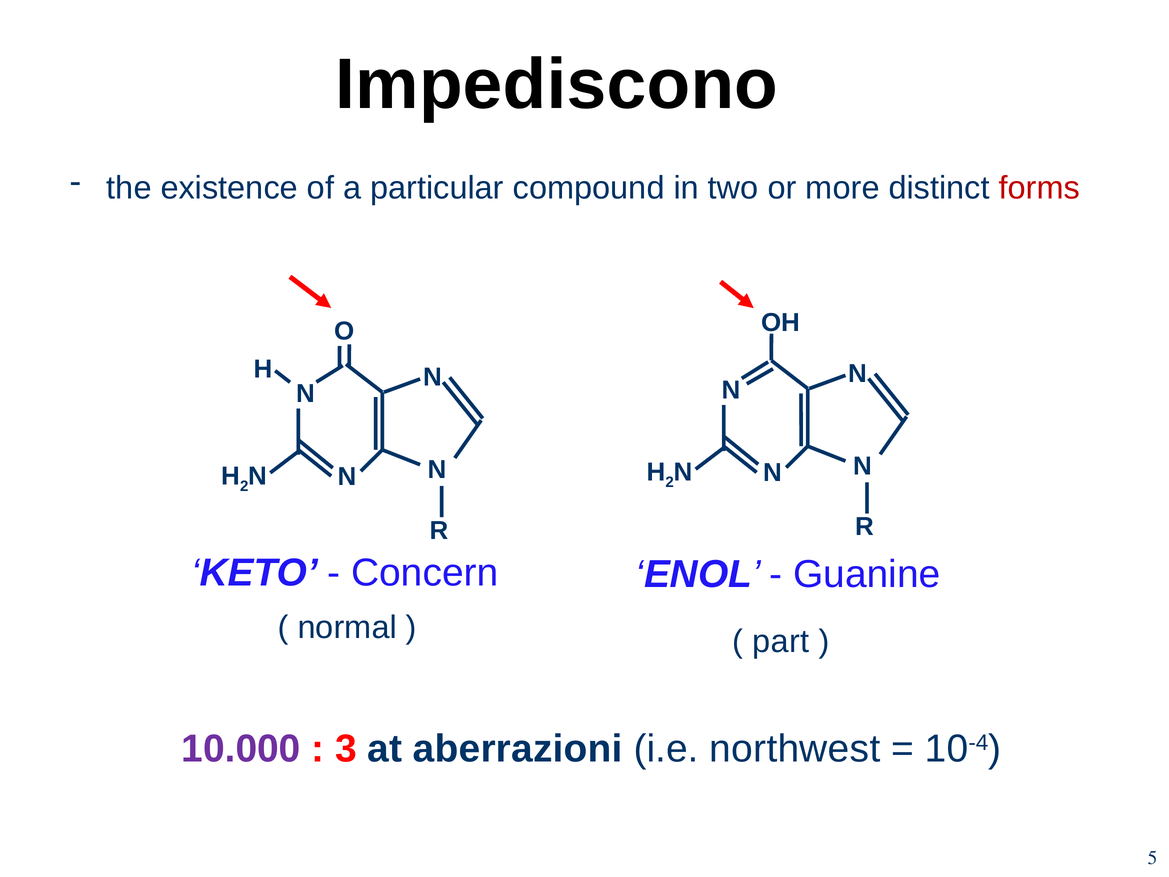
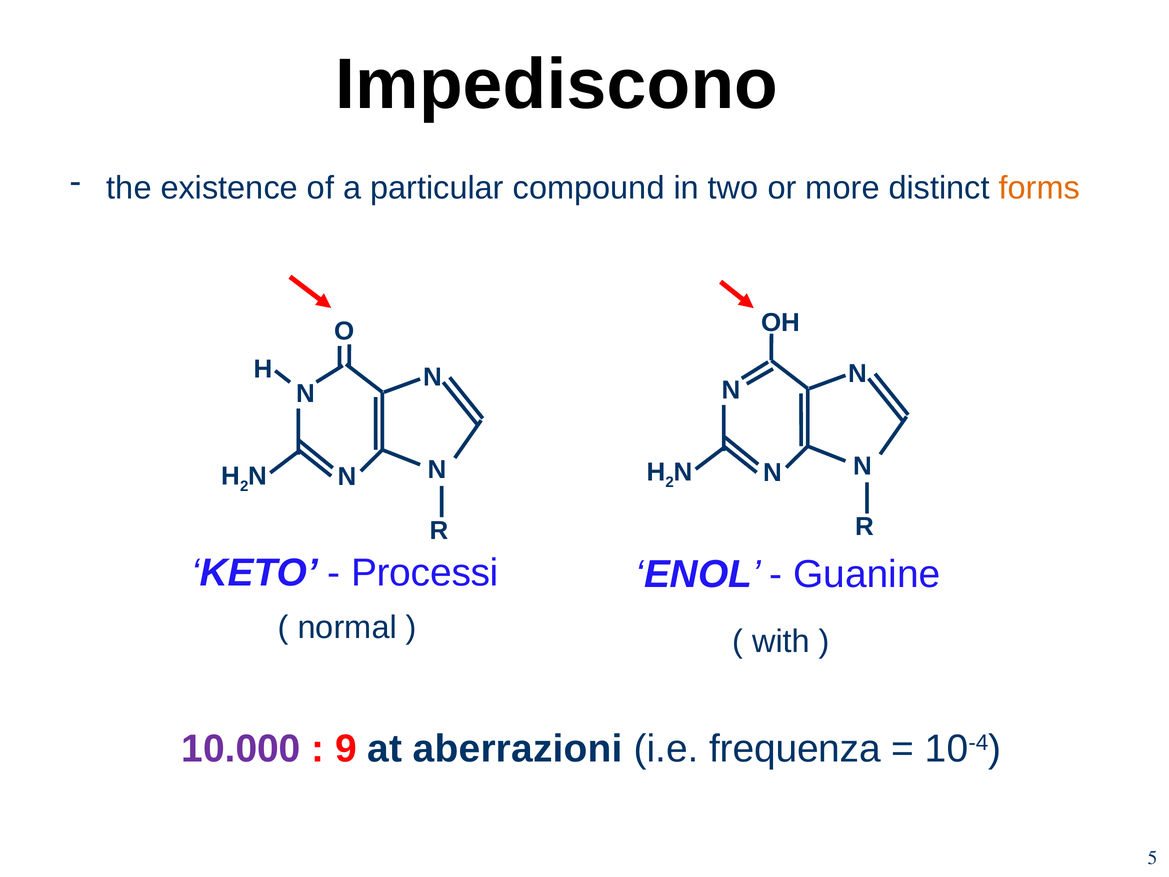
forms colour: red -> orange (1039, 188)
Concern: Concern -> Processi (425, 573)
part: part -> with (781, 641)
3: 3 -> 9 (346, 749)
northwest: northwest -> frequenza (795, 749)
